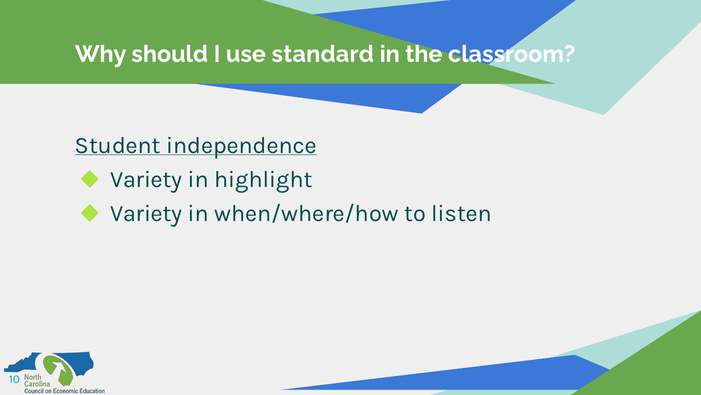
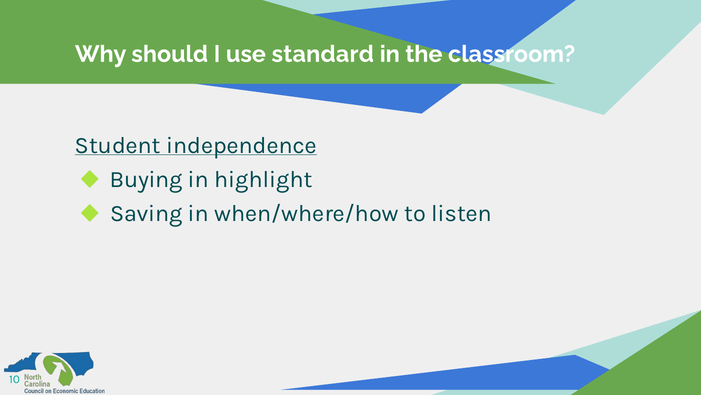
Variety: Variety -> Buying (146, 179)
Variety: Variety -> Saving (146, 213)
